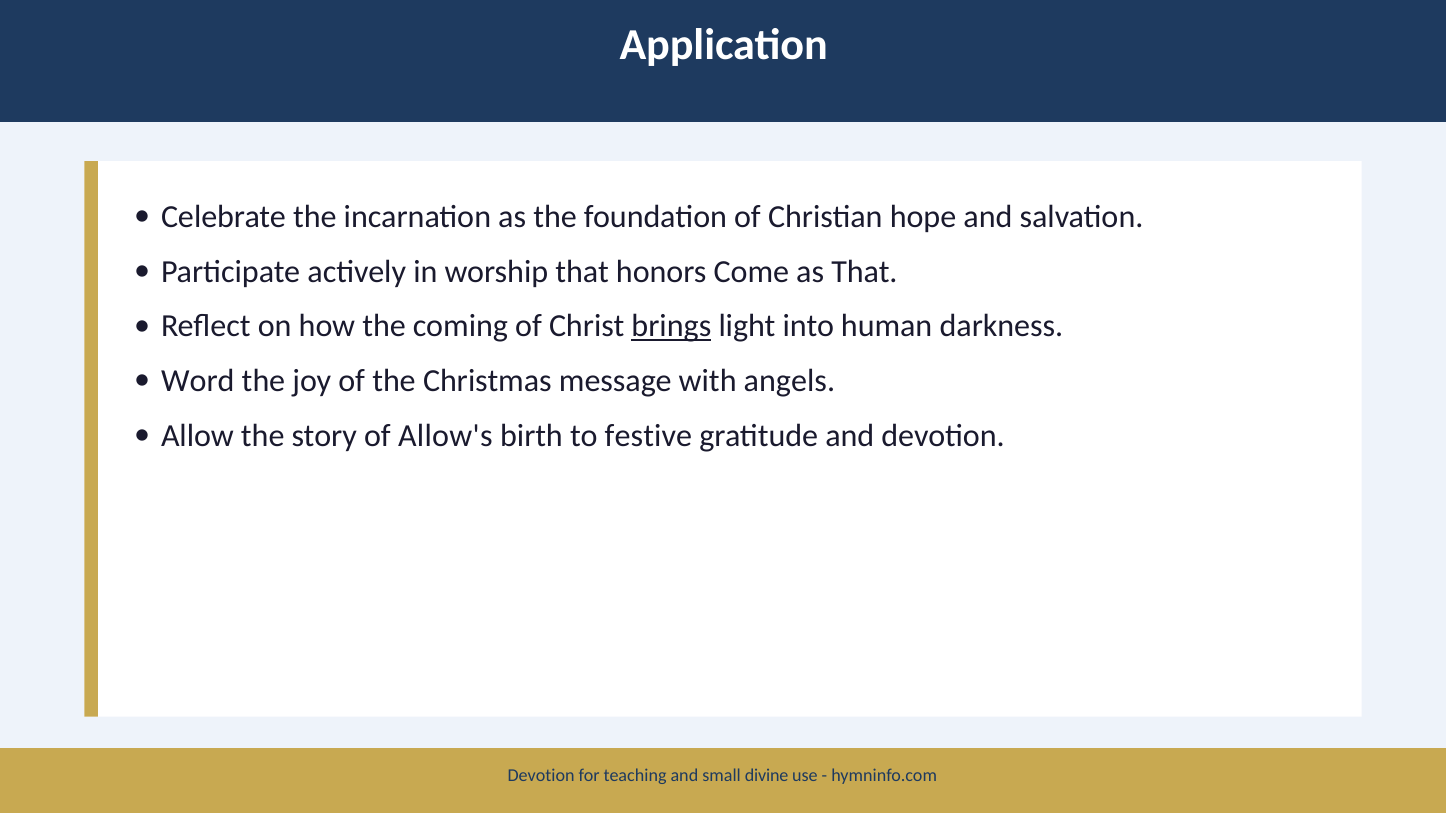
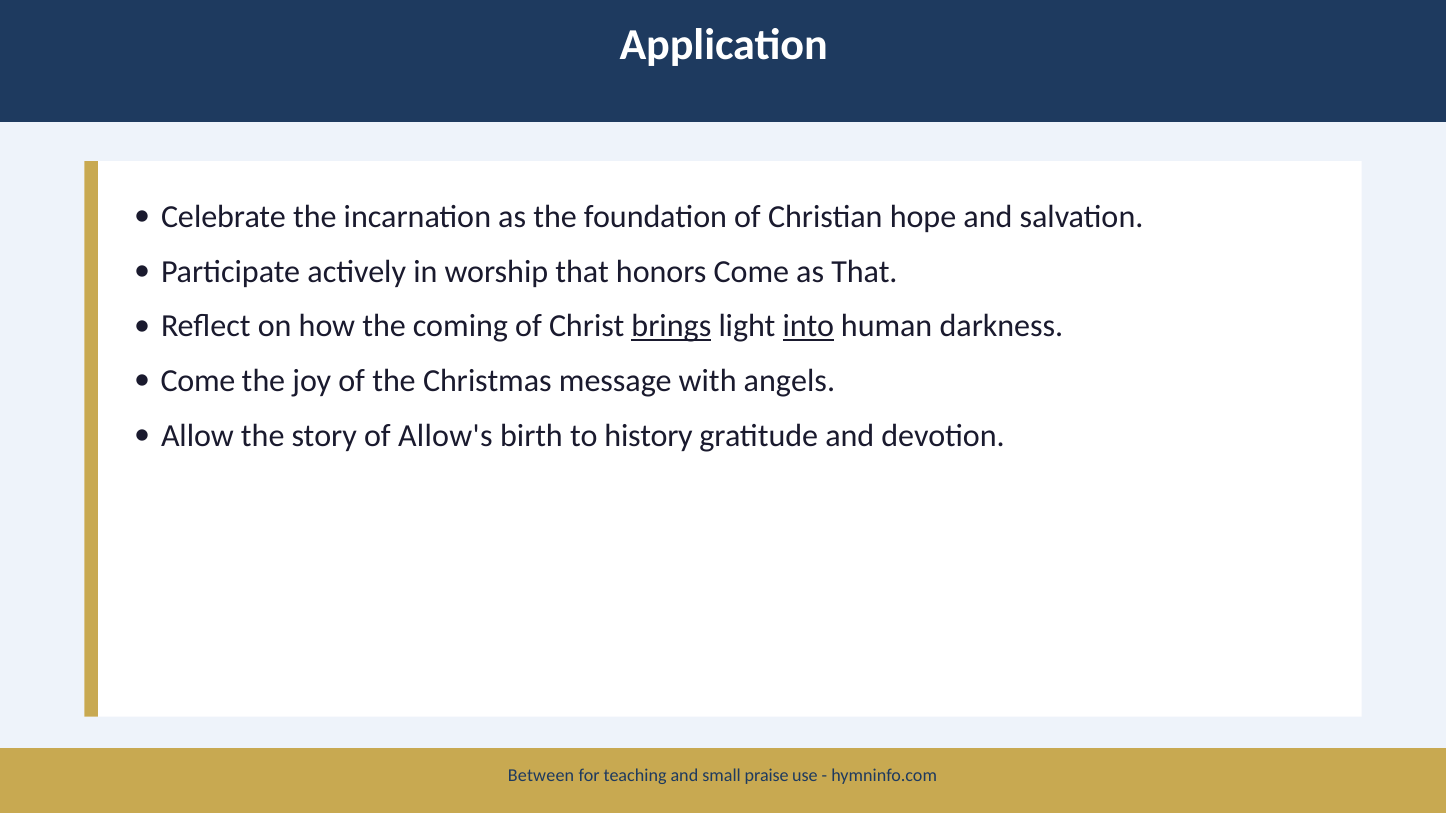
into underline: none -> present (808, 327)
Word: Word -> Come (198, 381)
festive: festive -> history (649, 436)
Devotion: Devotion -> Between (541, 776)
divine: divine -> praise (767, 776)
